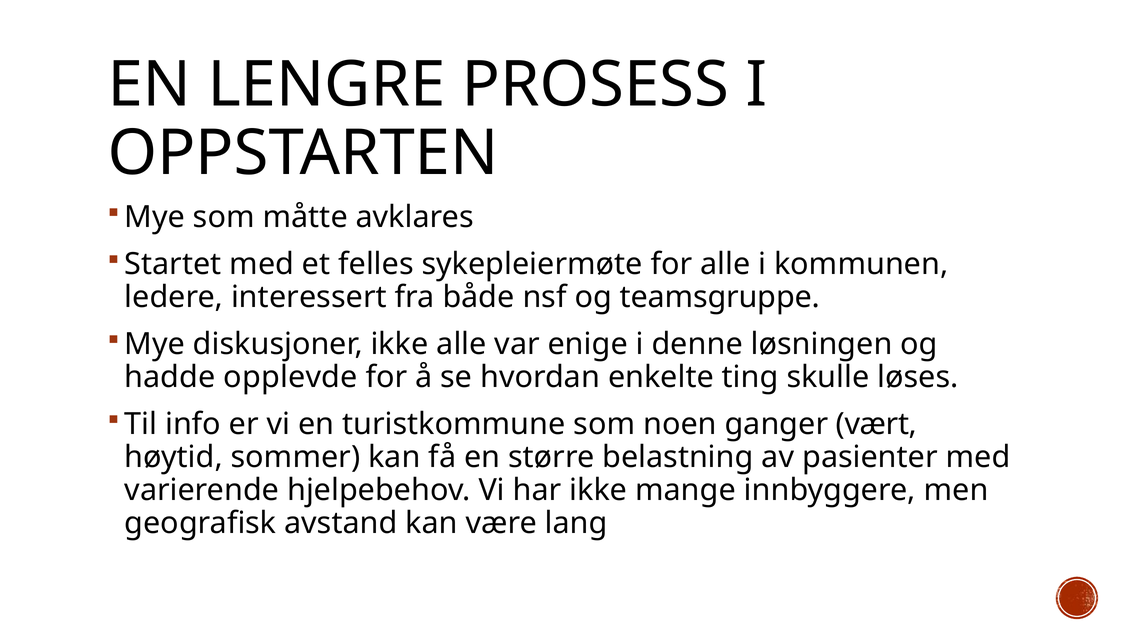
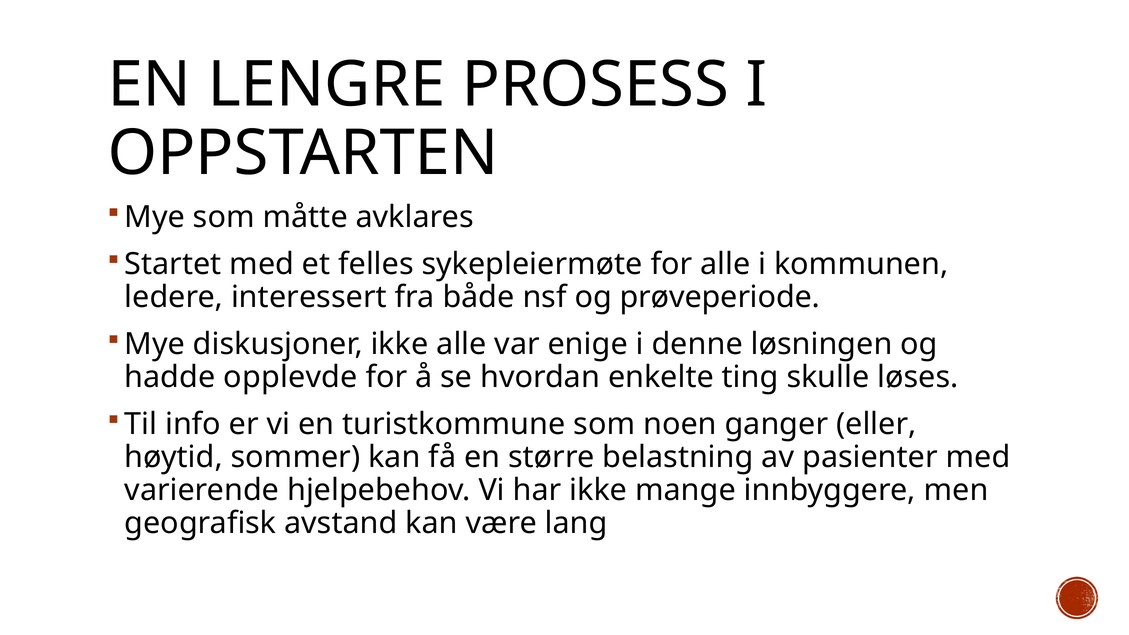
teamsgruppe: teamsgruppe -> prøveperiode (720, 297)
vært: vært -> eller (876, 424)
